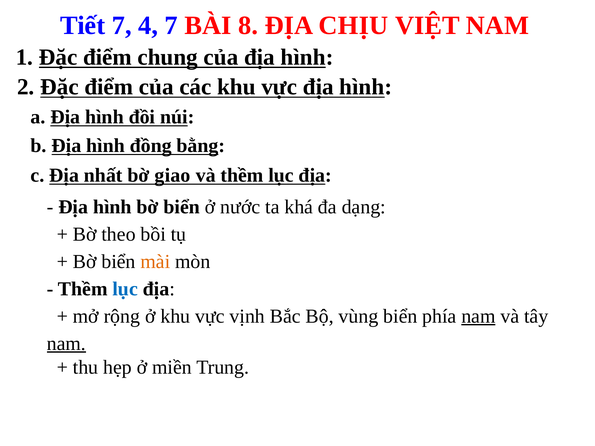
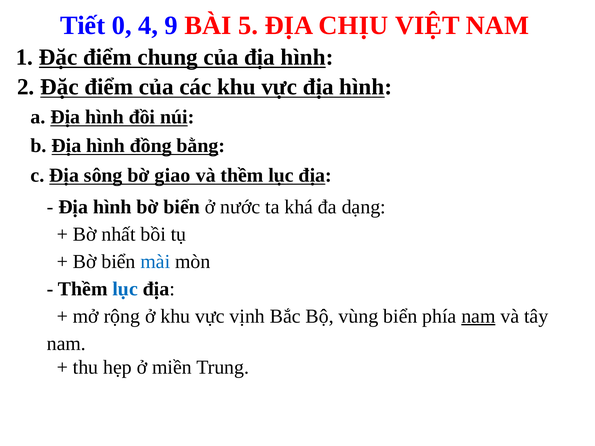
Tiết 7: 7 -> 0 (122, 25)
4 7: 7 -> 9 (171, 25)
8: 8 -> 5 (248, 25)
nhất: nhất -> sông (103, 175)
theo: theo -> nhất (119, 234)
mài colour: orange -> blue (155, 262)
nam underline: present -> none (66, 344)
